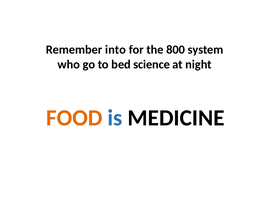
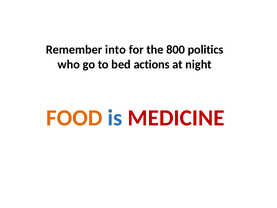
system: system -> politics (206, 50)
science: science -> actions (152, 64)
MEDICINE colour: black -> red (176, 118)
